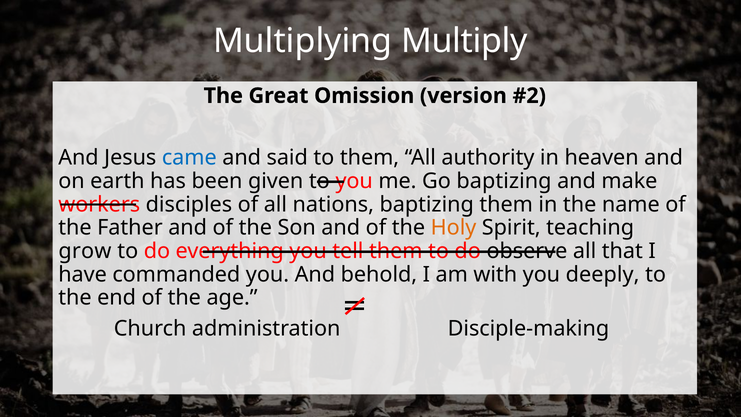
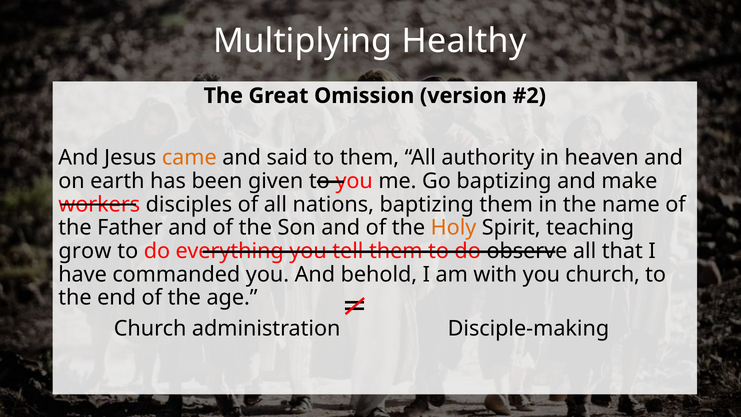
Multiply: Multiply -> Healthy (464, 41)
came colour: blue -> orange (189, 158)
you deeply: deeply -> church (603, 274)
